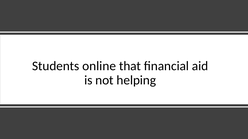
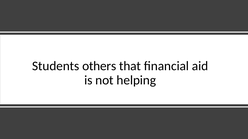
online: online -> others (99, 66)
